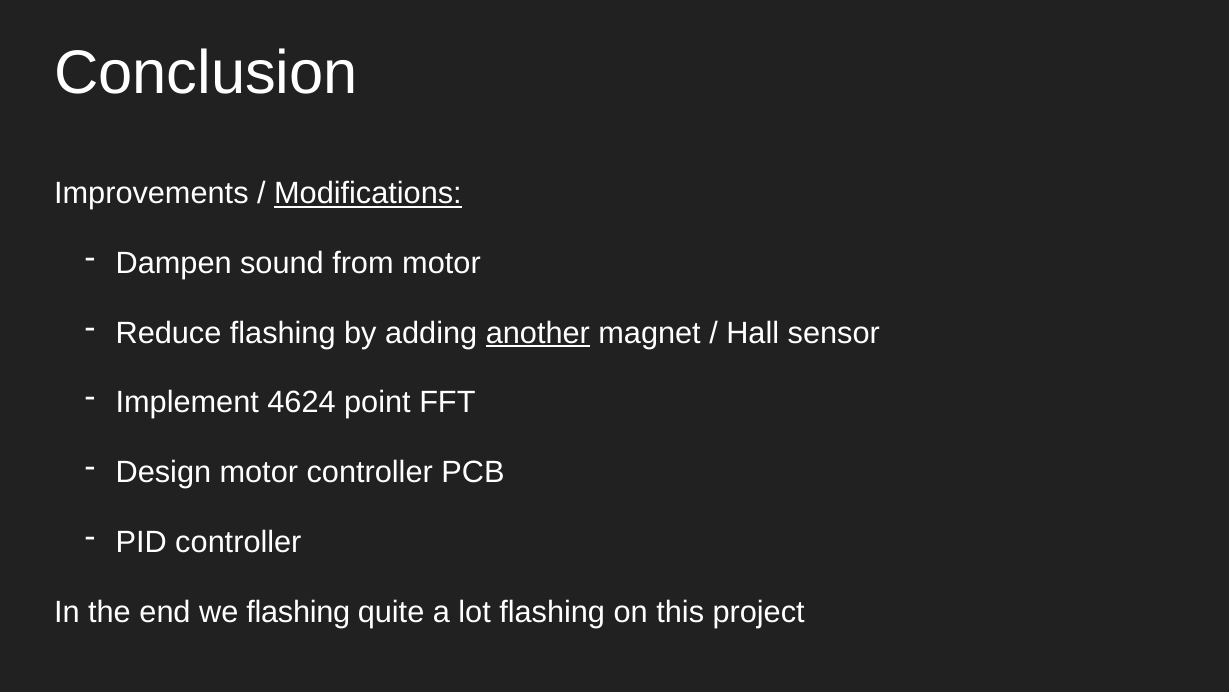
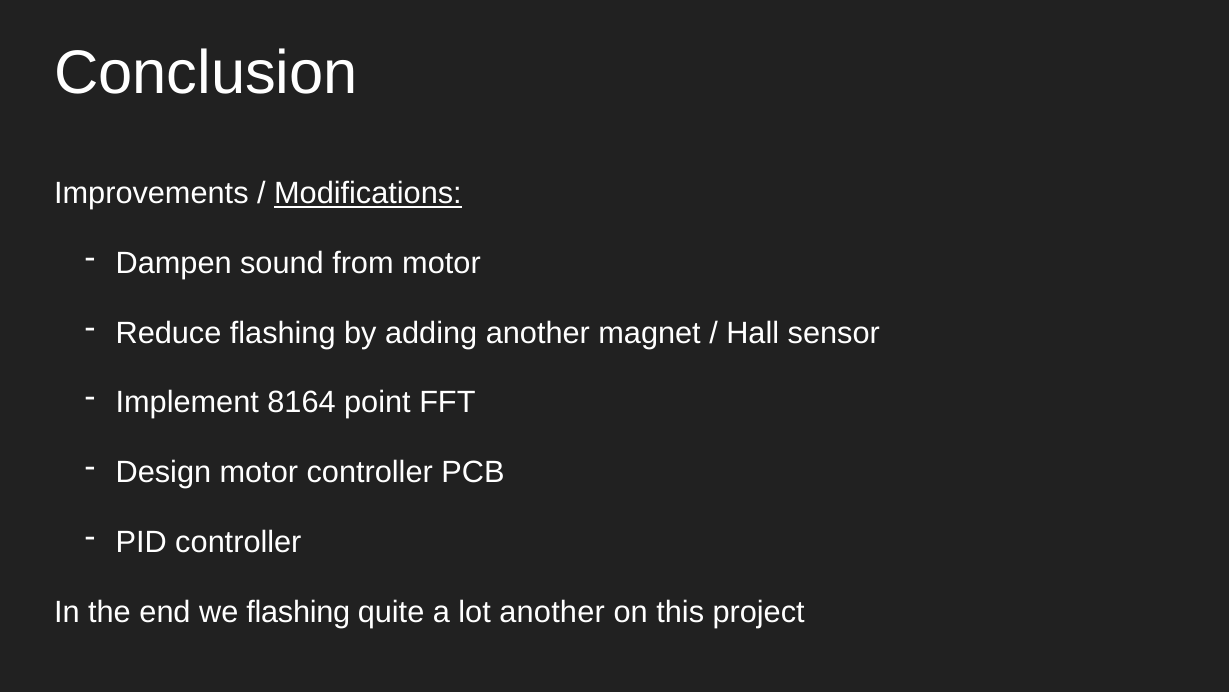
another underline: present -> none (538, 333)
4624: 4624 -> 8164 (302, 402)
lot flashing: flashing -> another (552, 611)
